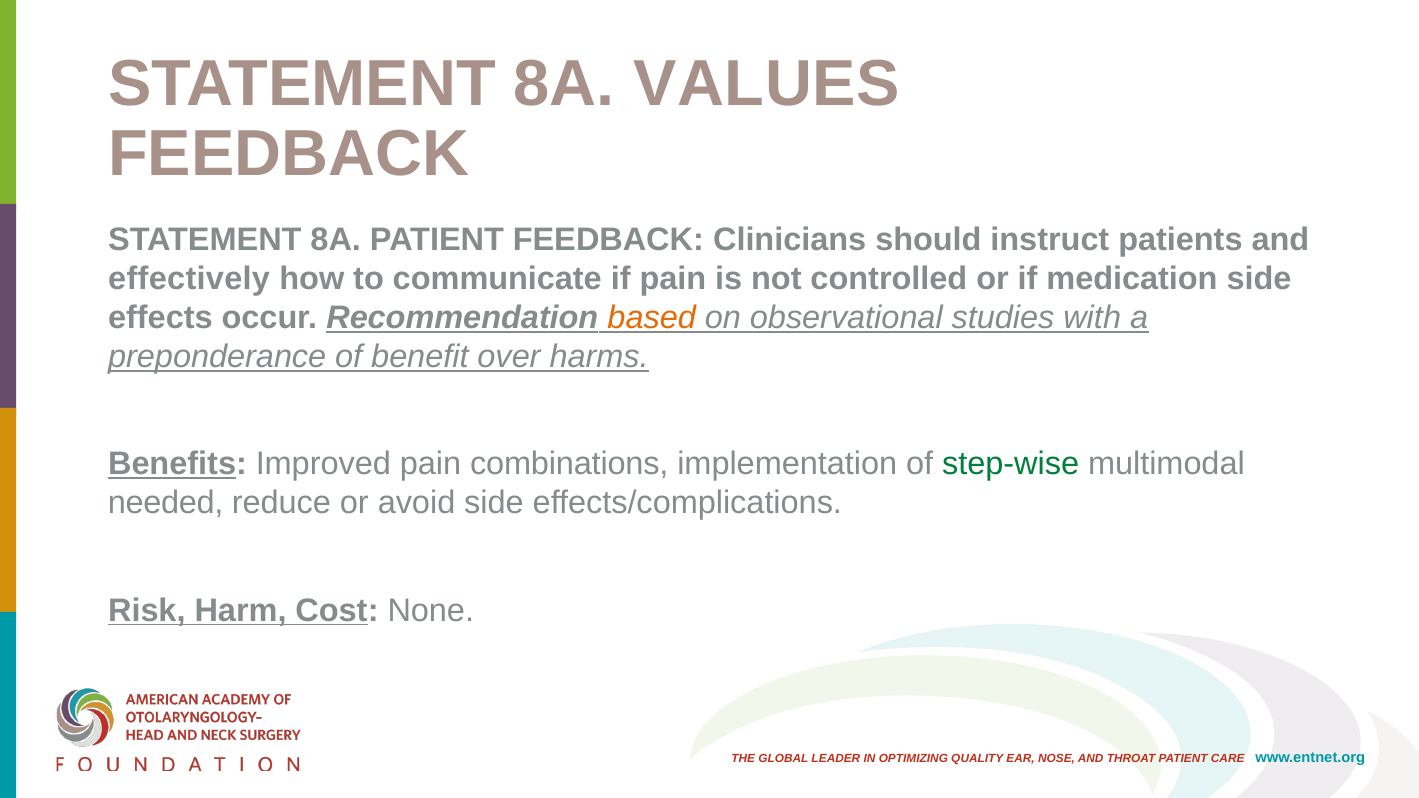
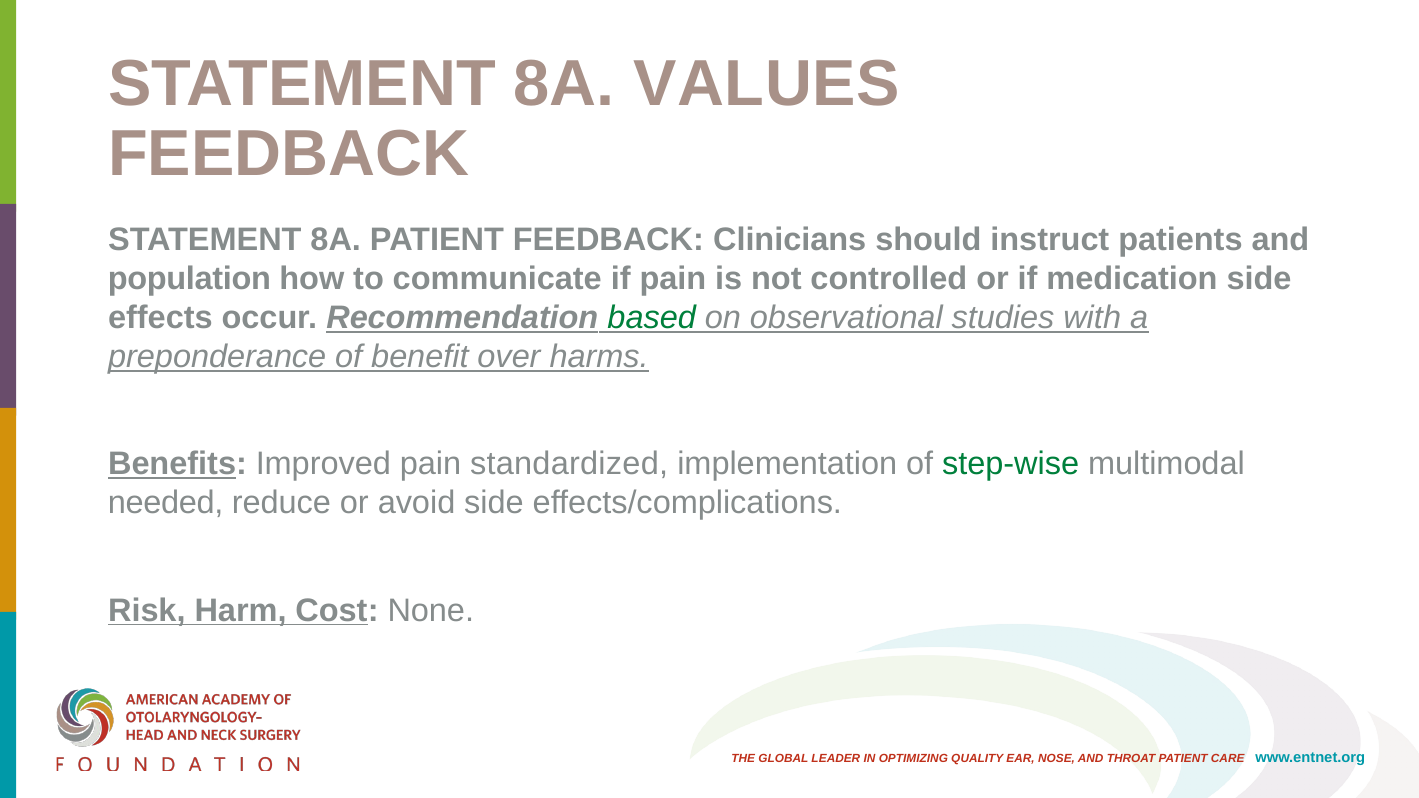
effectively: effectively -> population (189, 279)
based colour: orange -> green (652, 317)
combinations: combinations -> standardized (569, 464)
